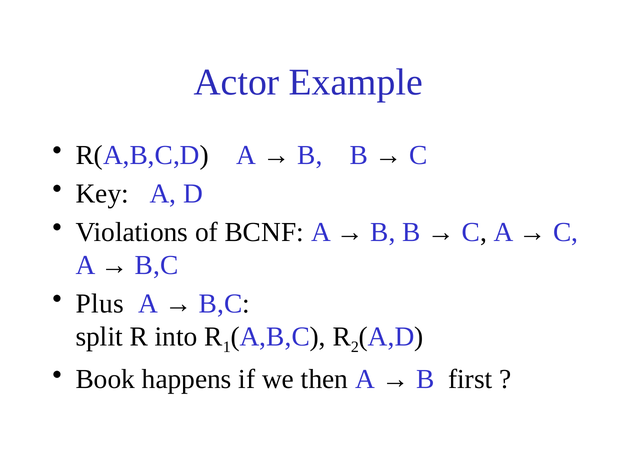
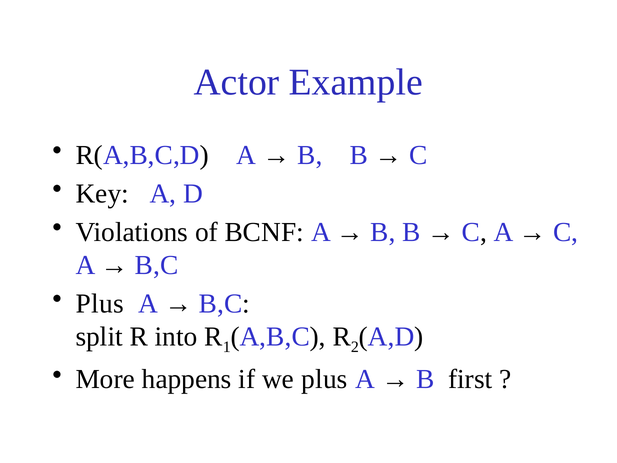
Book: Book -> More (105, 379)
we then: then -> plus (324, 379)
